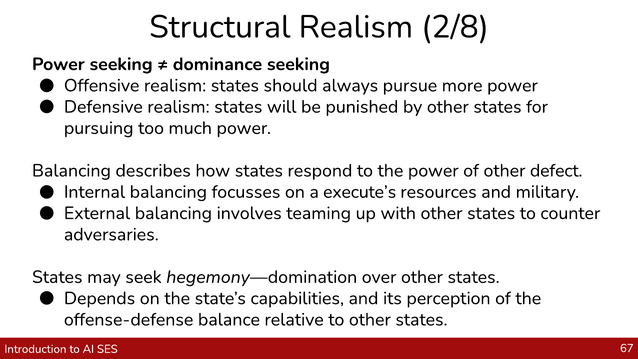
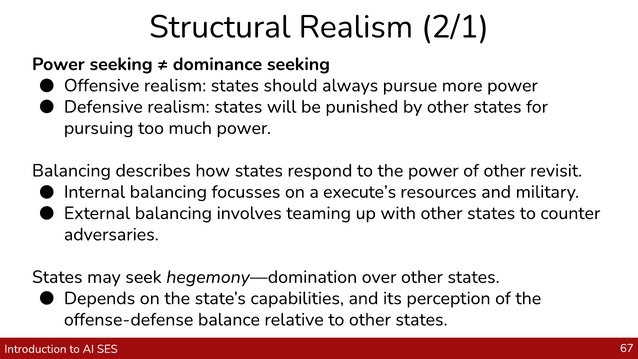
2/8: 2/8 -> 2/1 (455, 27)
defect: defect -> revisit (556, 171)
